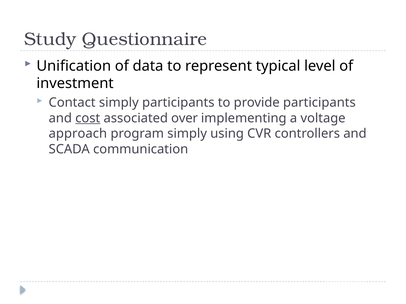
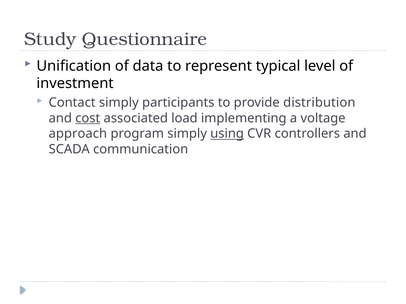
provide participants: participants -> distribution (319, 103)
over: over -> load (184, 118)
using underline: none -> present (227, 134)
